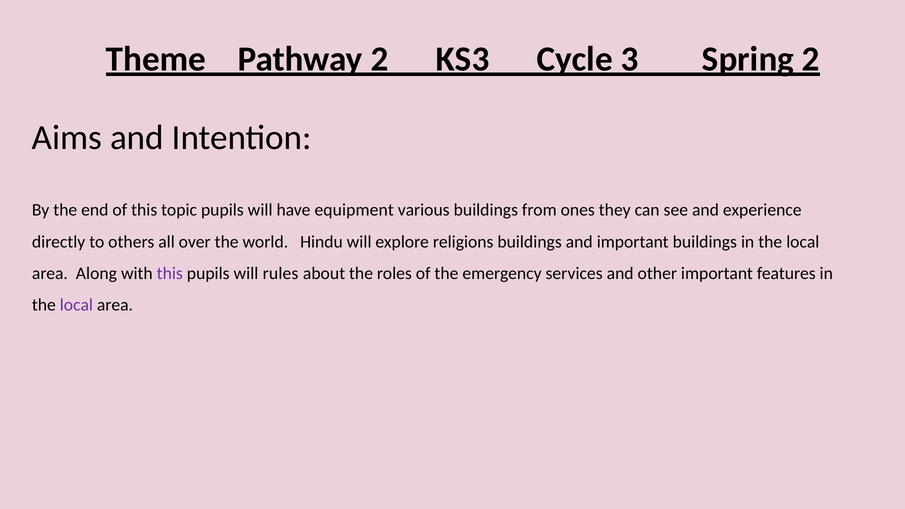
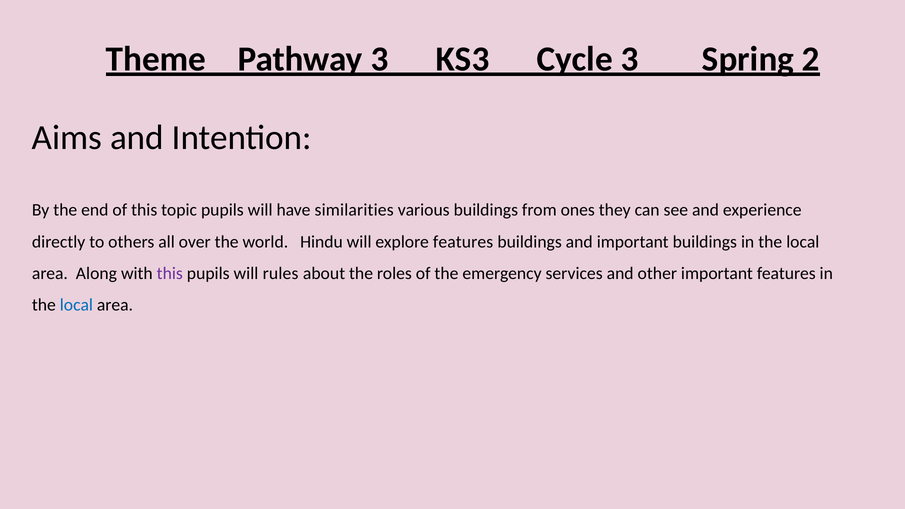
Pathway 2: 2 -> 3 (379, 59)
equipment: equipment -> similarities (354, 210)
explore religions: religions -> features (463, 242)
local colour: purple -> blue (76, 305)
